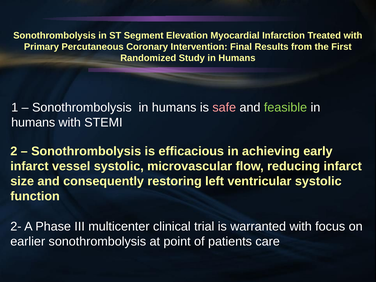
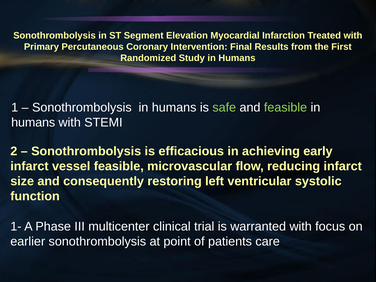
safe colour: pink -> light green (224, 107)
vessel systolic: systolic -> feasible (119, 166)
2-: 2- -> 1- (16, 226)
